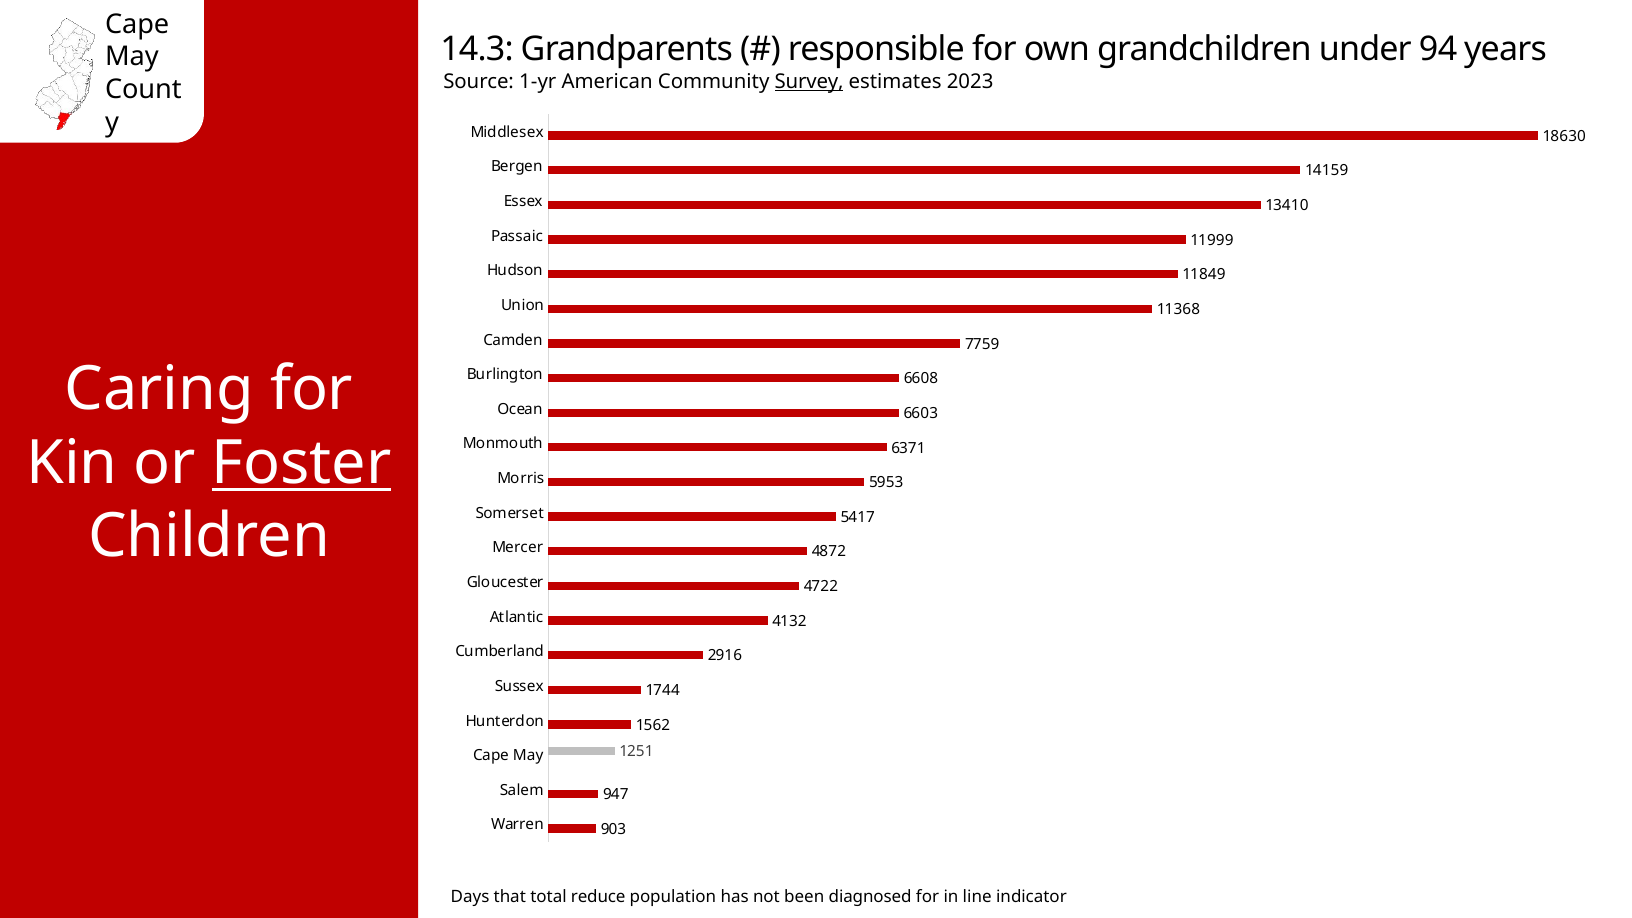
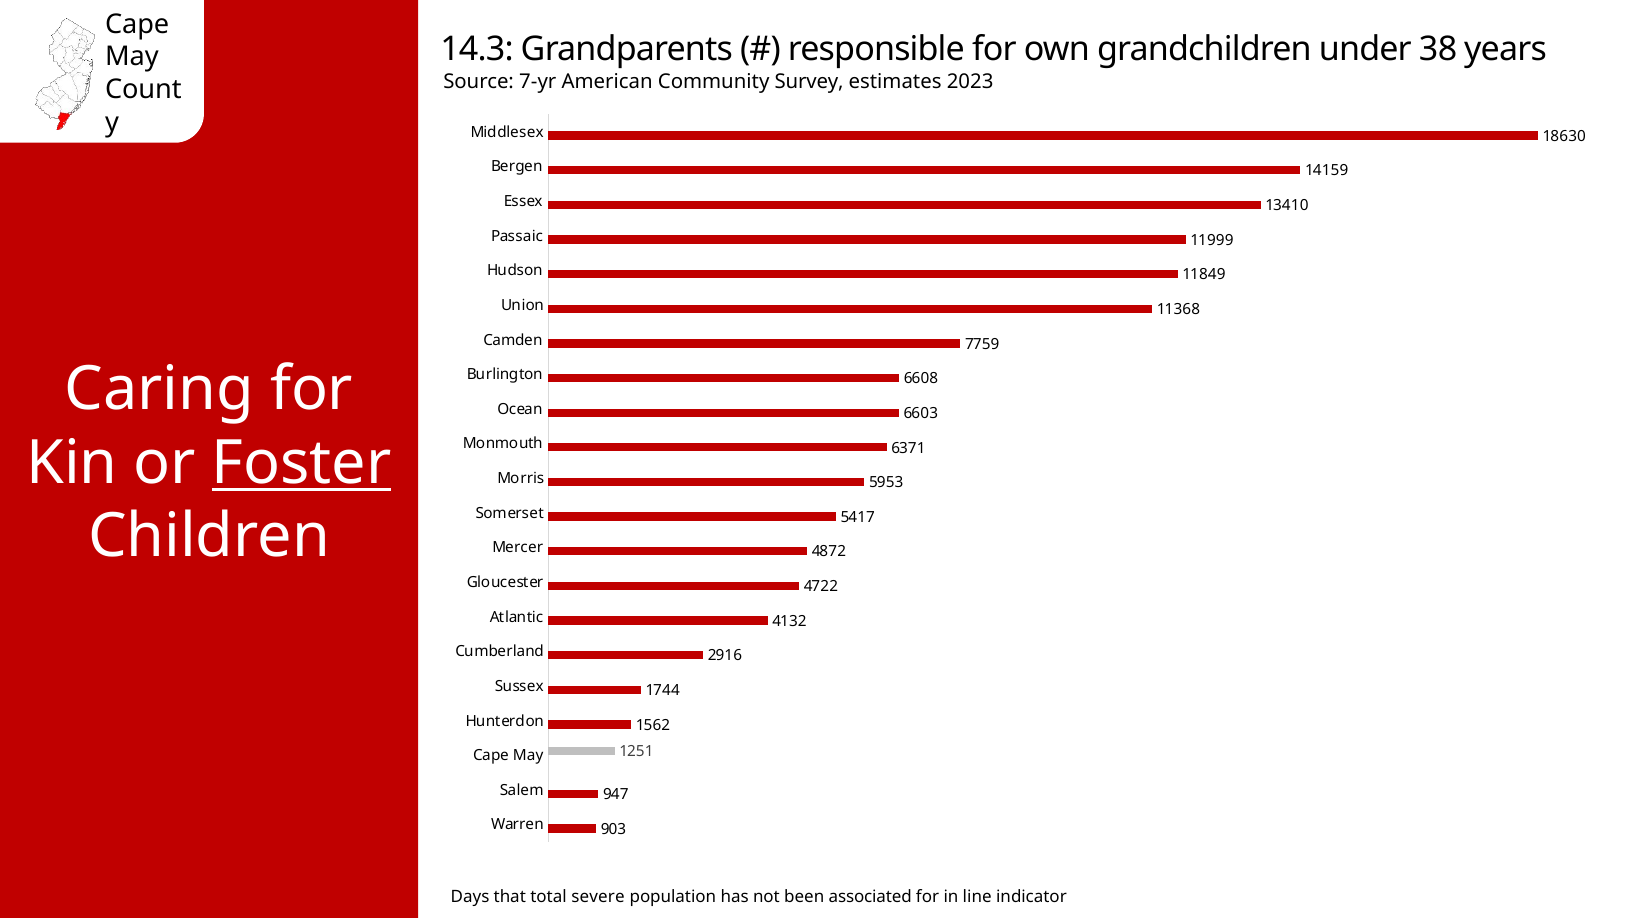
94: 94 -> 38 (1438, 49)
1-yr: 1-yr -> 7-yr (538, 82)
Survey underline: present -> none (809, 82)
reduce: reduce -> severe (598, 897)
diagnosed: diagnosed -> associated (870, 897)
